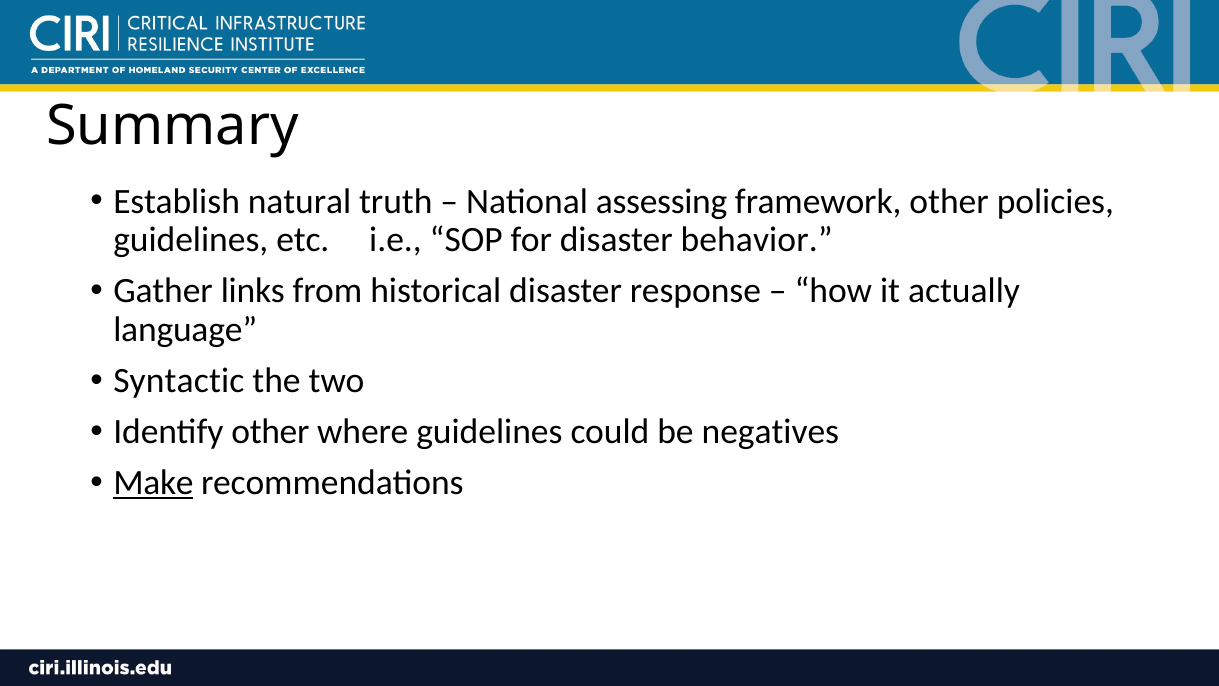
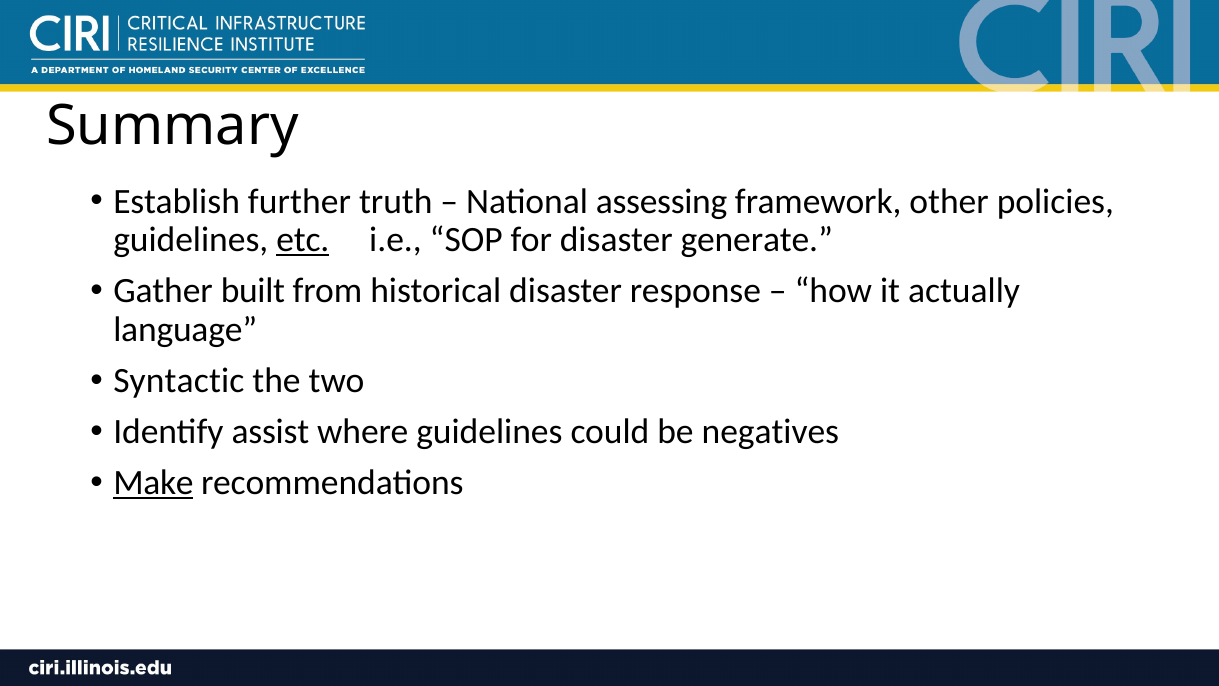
natural: natural -> further (299, 201)
etc underline: none -> present (303, 240)
behavior: behavior -> generate (757, 240)
links: links -> built (253, 291)
Identify other: other -> assist (270, 432)
